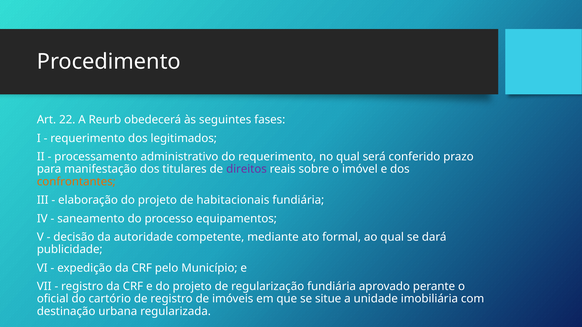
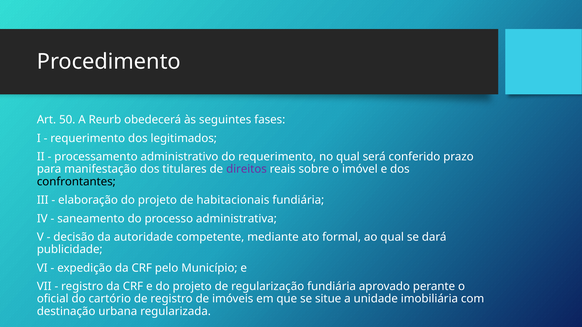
22: 22 -> 50 (67, 120)
confrontantes colour: orange -> black (76, 182)
equipamentos: equipamentos -> administrativa (236, 219)
